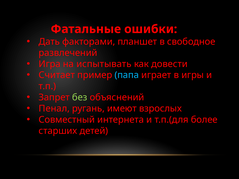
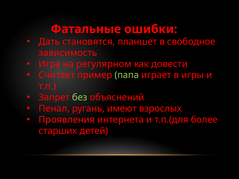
факторами: факторами -> становятся (89, 42)
развлечений: развлечений -> зависимость (68, 53)
испытывать: испытывать -> регулярном (104, 64)
папа colour: light blue -> light green (127, 75)
Совместный: Совместный -> Проявления (67, 120)
